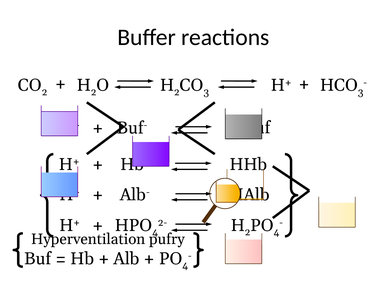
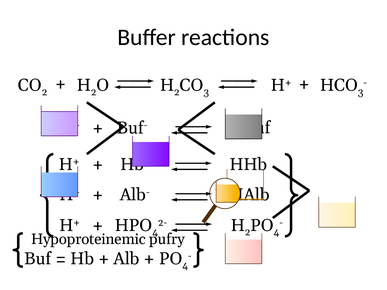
Hyperventilation: Hyperventilation -> Hypoproteinemic (88, 239)
